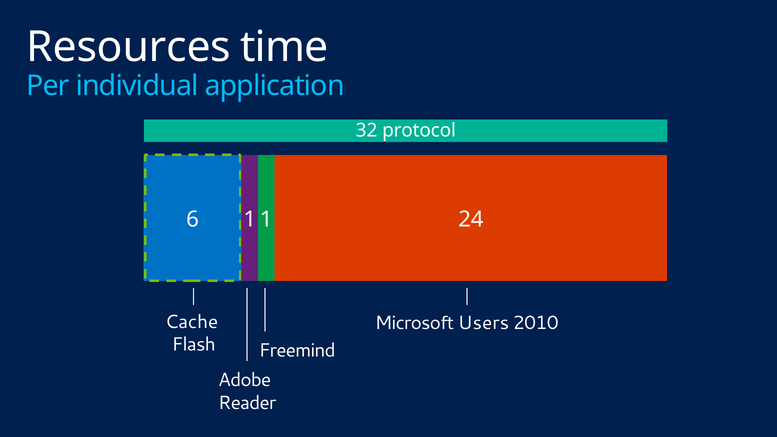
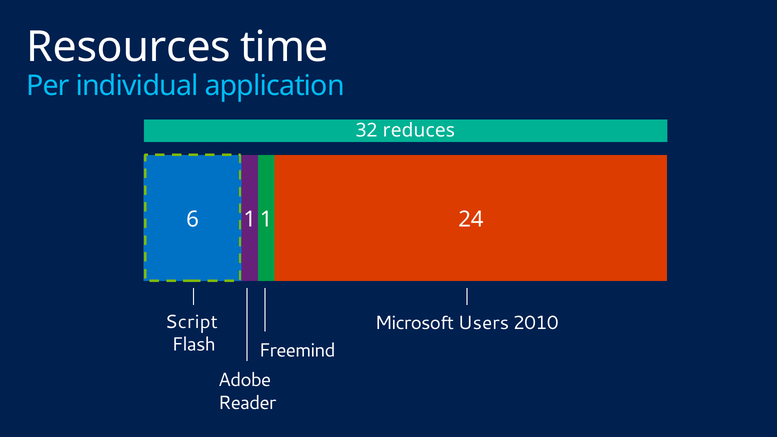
protocol: protocol -> reduces (419, 131)
Cache: Cache -> Script (191, 322)
